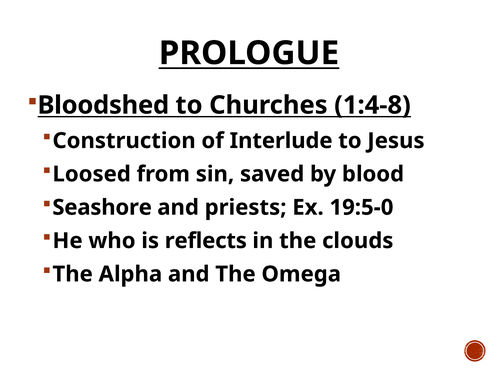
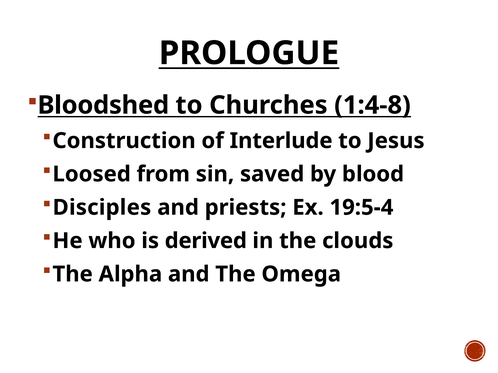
Seashore: Seashore -> Disciples (102, 208)
19:5-0: 19:5-0 -> 19:5-4 (361, 208)
reflects: reflects -> derived (206, 241)
